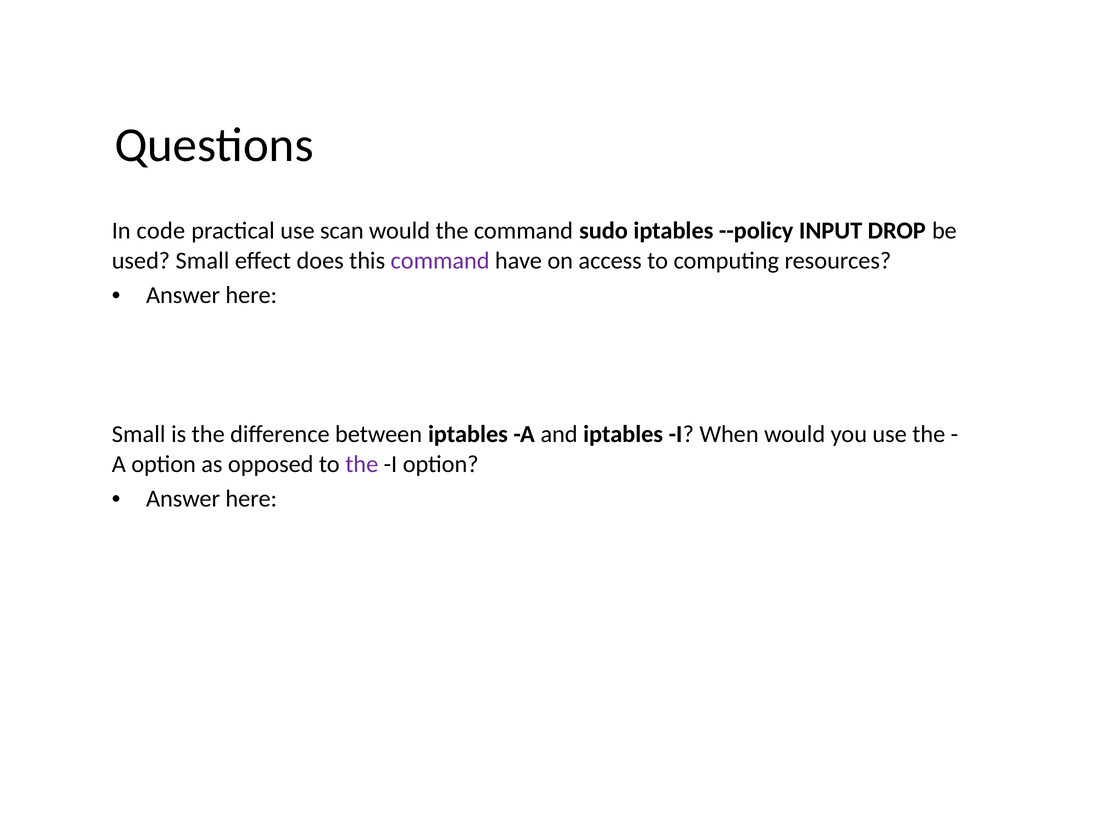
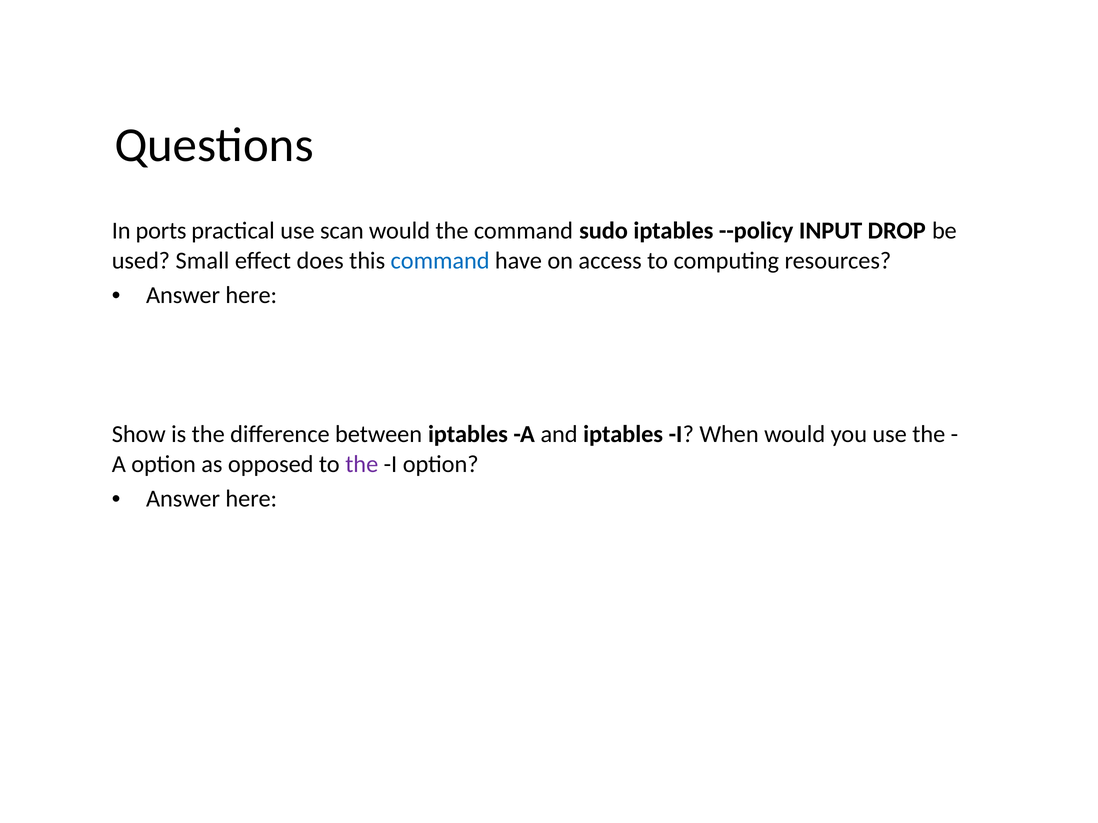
code: code -> ports (161, 231)
command colour: purple -> blue (440, 261)
Small: Small -> Show (139, 434)
